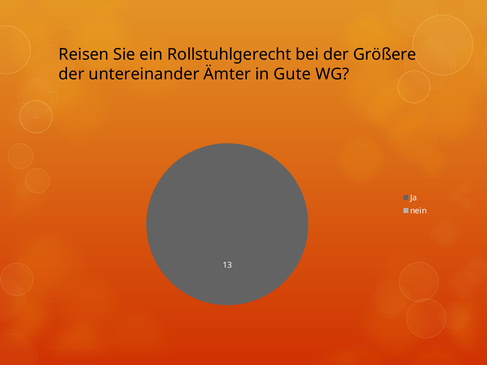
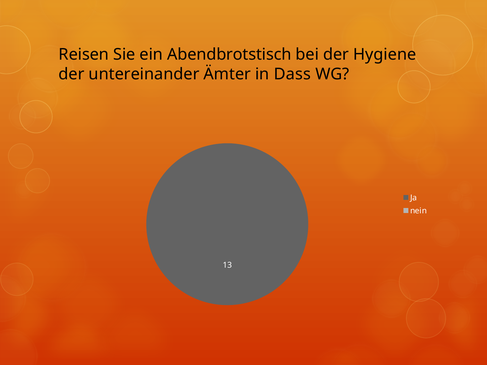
Rollstuhlgerecht: Rollstuhlgerecht -> Abendbrotstisch (229, 55)
Größere: Größere -> Hygiene (385, 55)
Gute: Gute -> Dass (292, 74)
